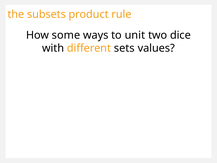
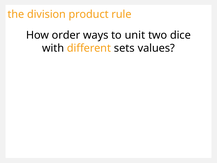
subsets: subsets -> division (46, 14)
some: some -> order (66, 35)
